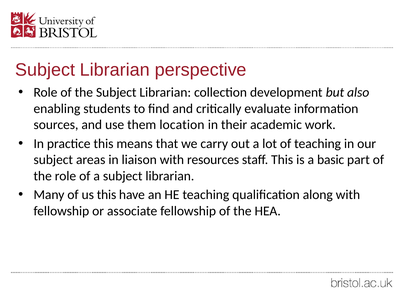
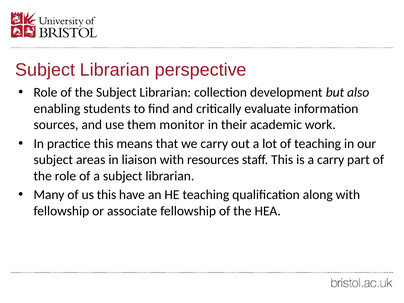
location: location -> monitor (182, 125)
a basic: basic -> carry (331, 160)
